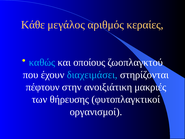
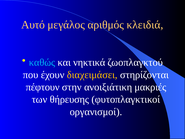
Κάθε: Κάθε -> Αυτό (33, 25)
κεραίες: κεραίες -> κλειδιά (145, 25)
οποίους: οποίους -> νηκτικά (89, 62)
διαχειμάσει colour: light blue -> yellow (92, 75)
